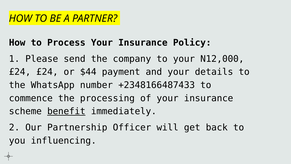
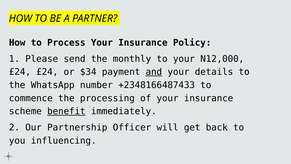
company: company -> monthly (132, 59)
$44: $44 -> $34 (88, 72)
and underline: none -> present (154, 72)
